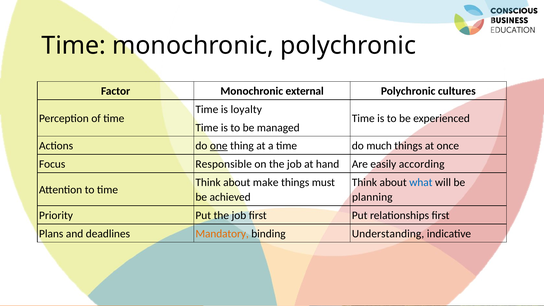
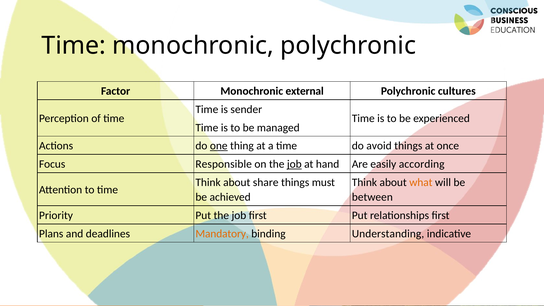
loyalty: loyalty -> sender (246, 109)
much: much -> avoid (379, 146)
job underline: none -> present (294, 164)
make: make -> share (266, 182)
what colour: blue -> orange (421, 182)
planning: planning -> between (372, 197)
